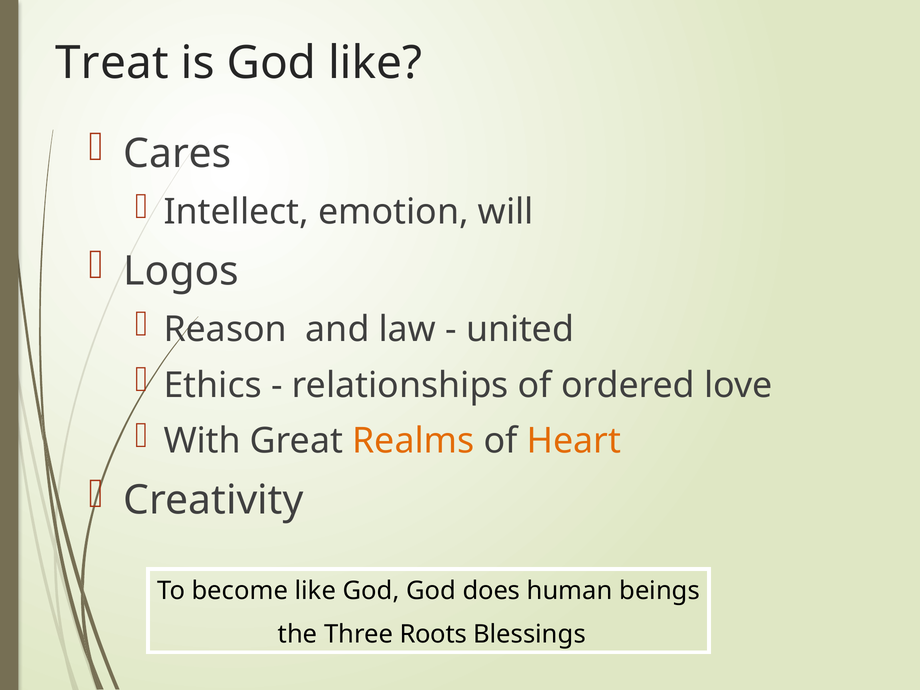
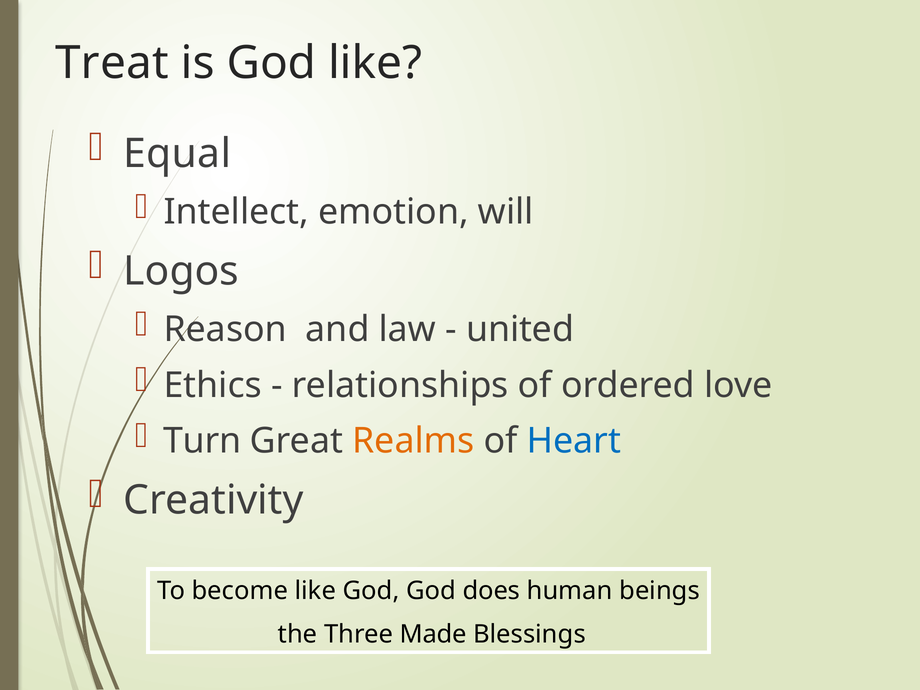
Cares: Cares -> Equal (177, 154)
With: With -> Turn (202, 441)
Heart colour: orange -> blue (574, 441)
Roots: Roots -> Made (433, 634)
